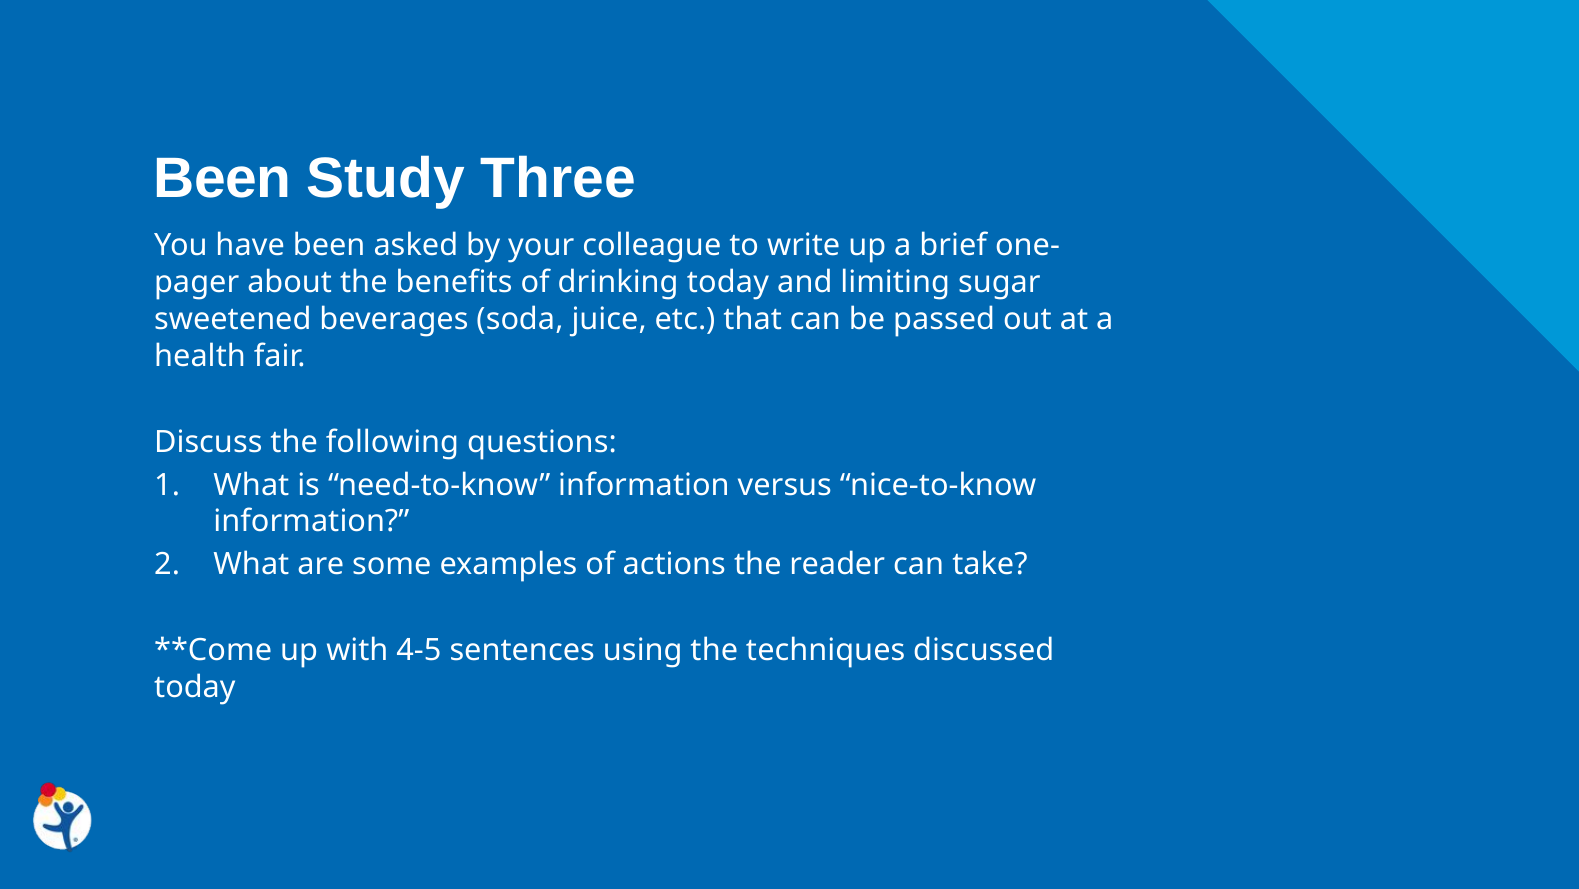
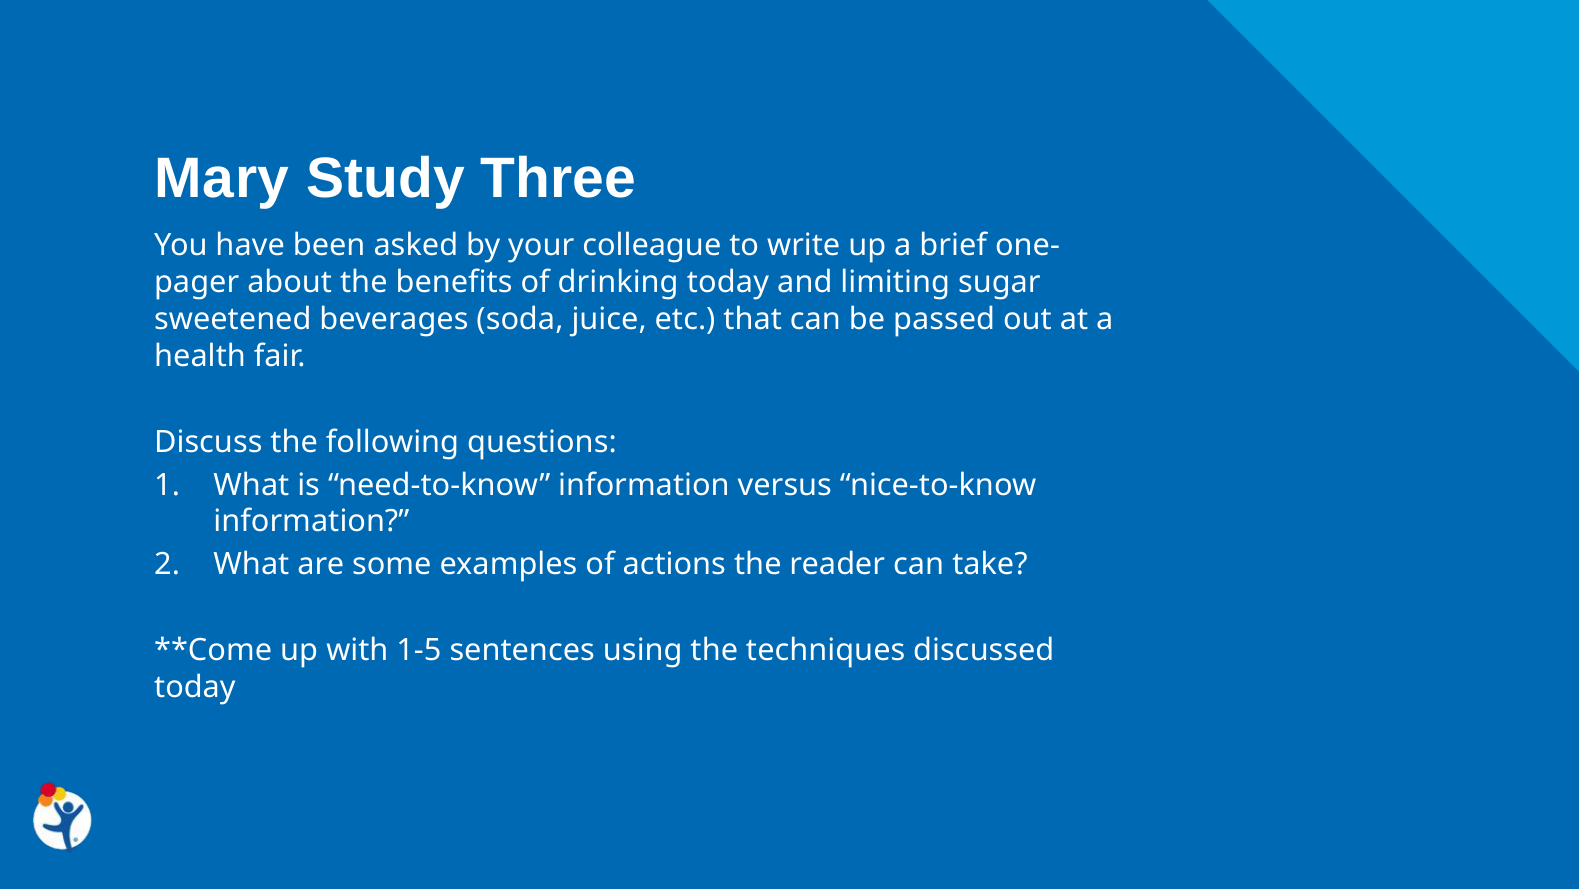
Been: Been -> Mary (222, 179)
4-5: 4-5 -> 1-5 (419, 651)
